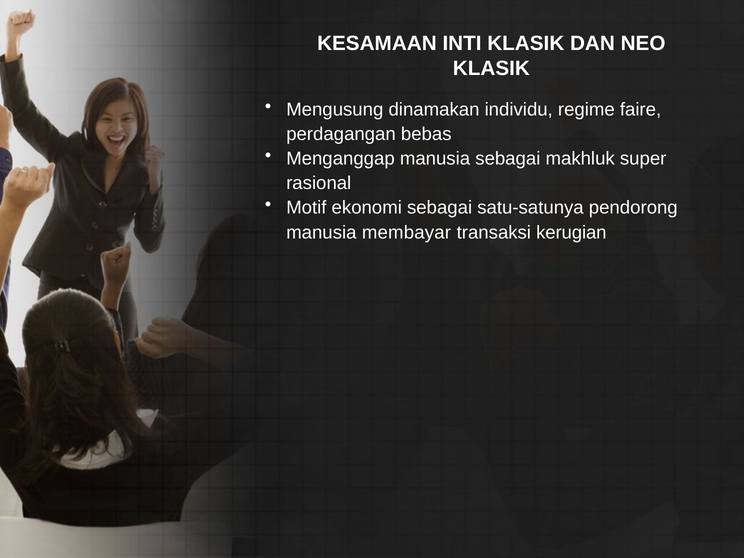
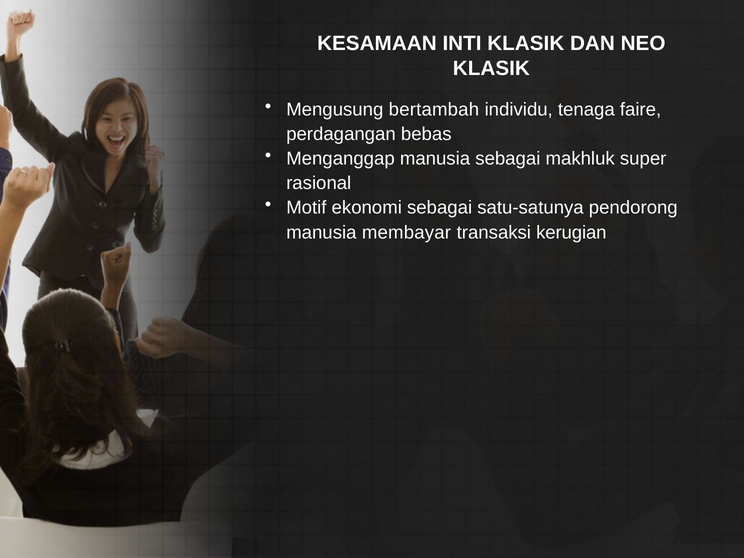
dinamakan: dinamakan -> bertambah (434, 110)
regime: regime -> tenaga (586, 110)
